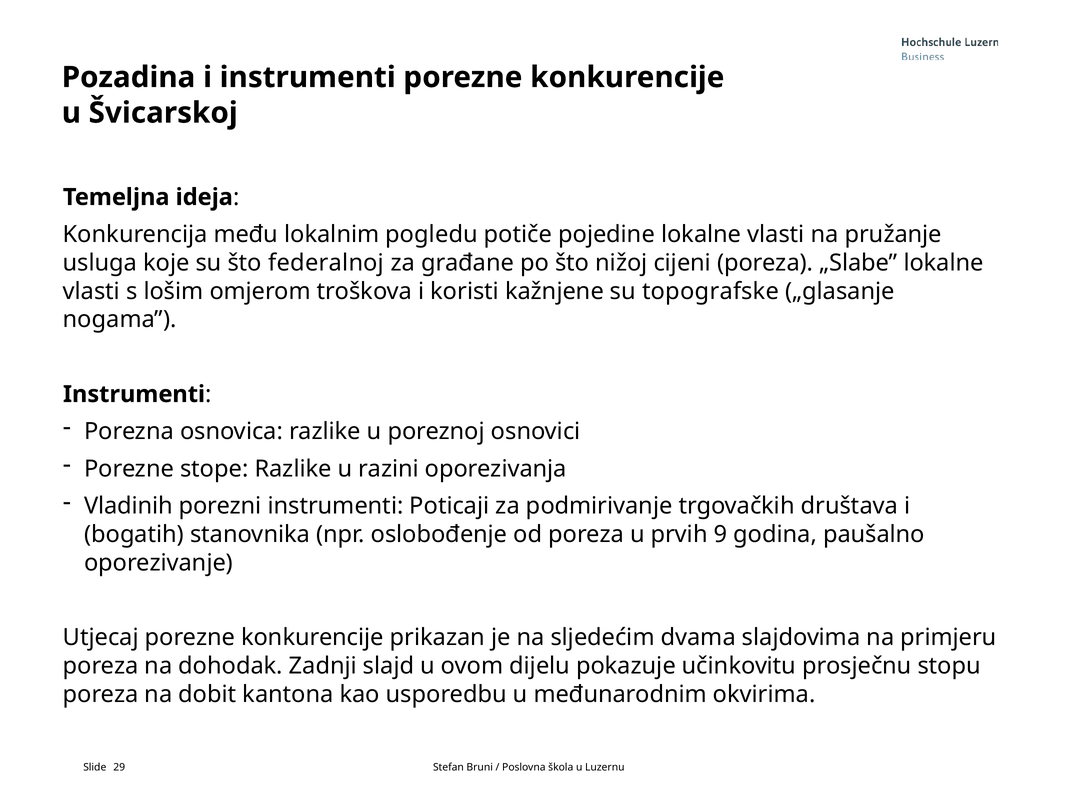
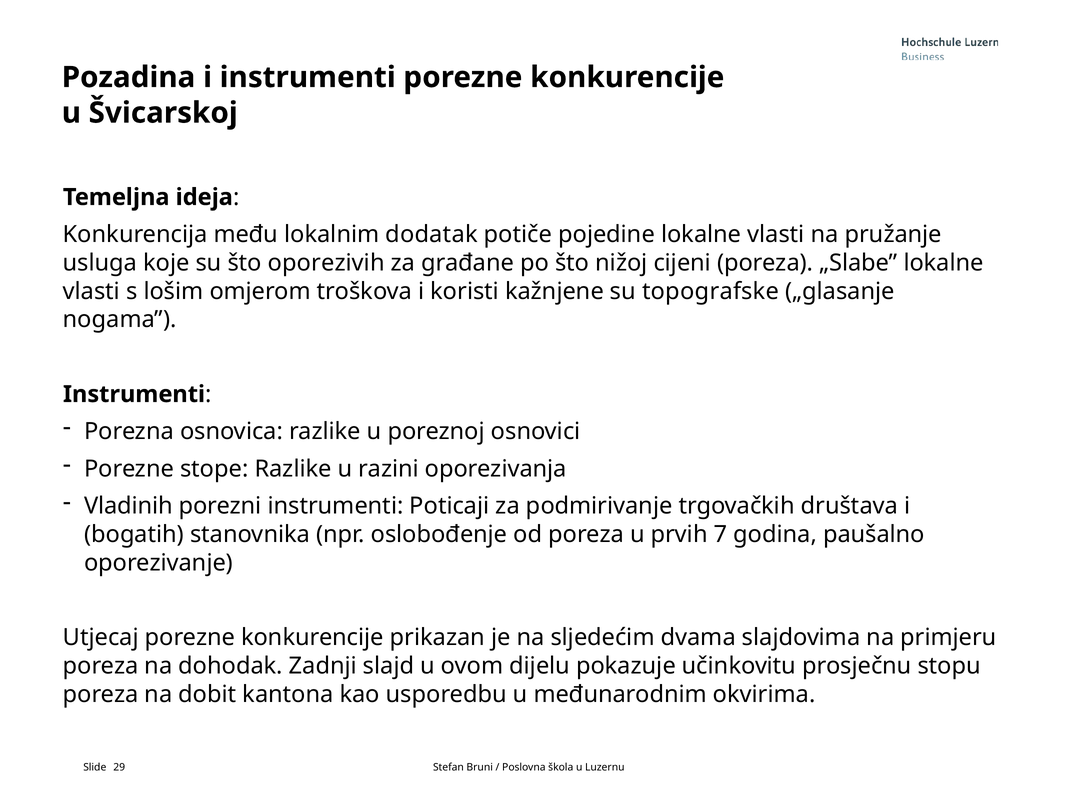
pogledu: pogledu -> dodatak (431, 235)
federalnoj: federalnoj -> oporezivih (326, 263)
9: 9 -> 7 (721, 535)
